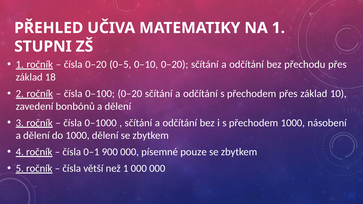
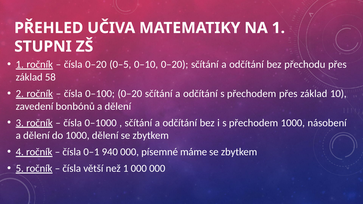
18: 18 -> 58 (50, 77)
900: 900 -> 940 (110, 152)
pouze: pouze -> máme (194, 152)
